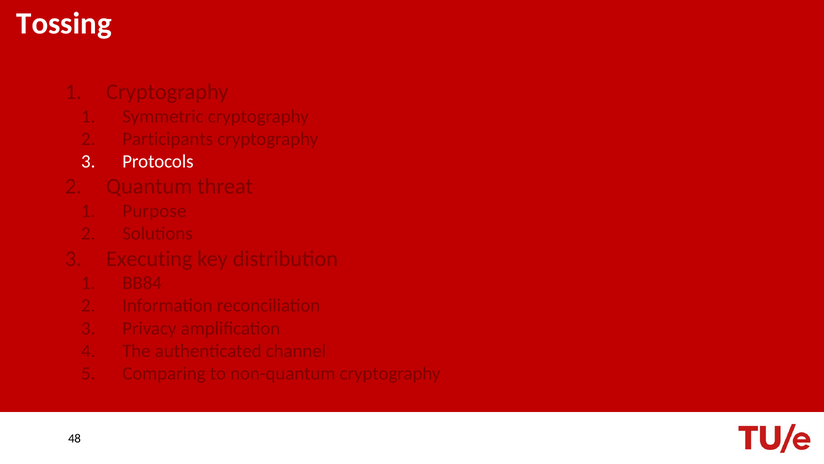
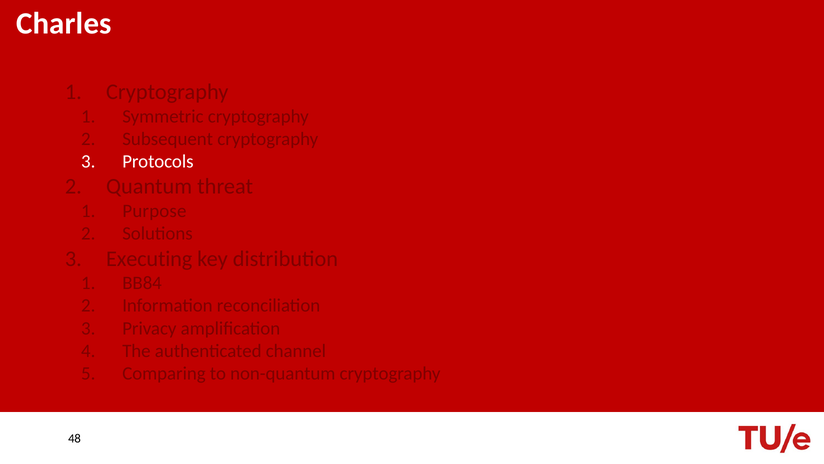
Tossing: Tossing -> Charles (64, 23)
Participants: Participants -> Subsequent (168, 139)
